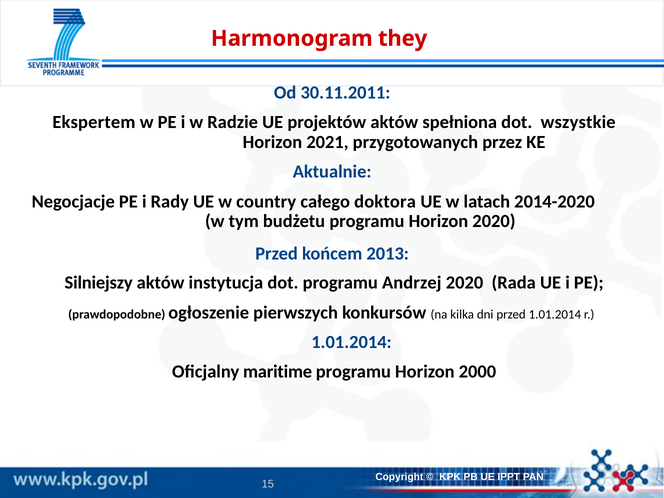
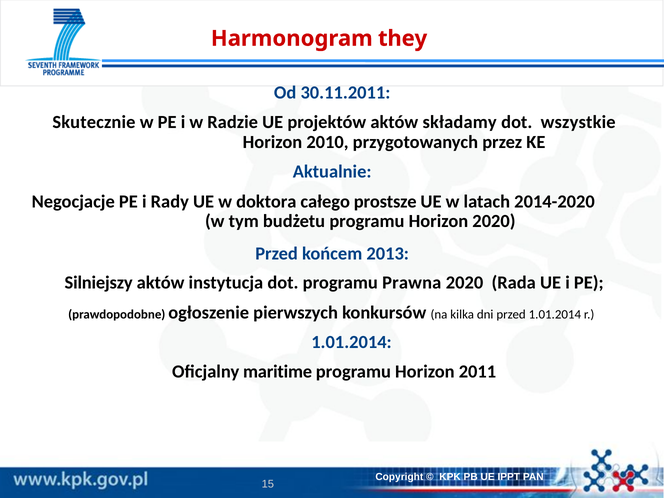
Ekspertem: Ekspertem -> Skutecznie (94, 122)
spełniona: spełniona -> składamy (460, 122)
2021: 2021 -> 2010 (327, 142)
country: country -> doktora (266, 201)
doktora: doktora -> prostsze (385, 201)
Andrzej: Andrzej -> Prawna (412, 283)
2000: 2000 -> 2011 (477, 372)
